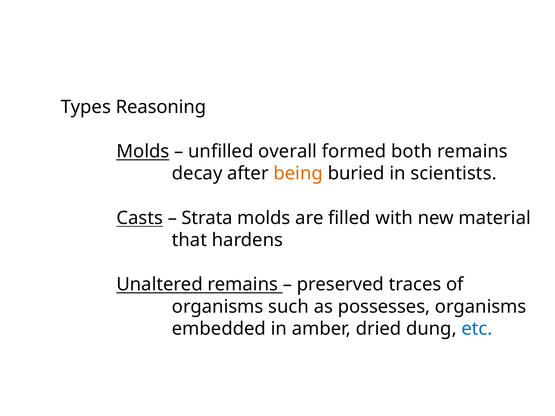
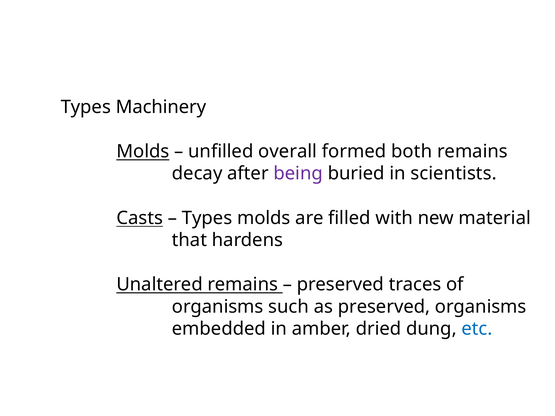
Reasoning: Reasoning -> Machinery (161, 107)
being colour: orange -> purple (298, 174)
Strata: Strata -> Types (207, 218)
as possesses: possesses -> preserved (384, 307)
